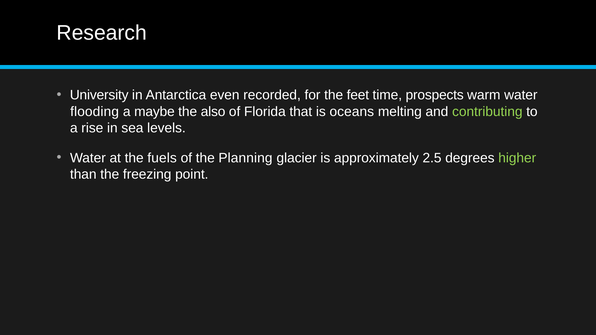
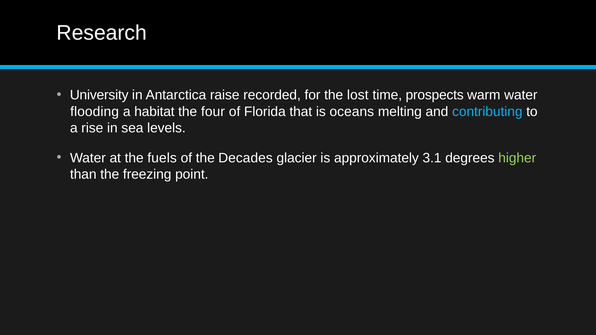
even: even -> raise (225, 95)
feet: feet -> lost (358, 95)
maybe: maybe -> habitat (154, 112)
also: also -> four (213, 112)
contributing colour: light green -> light blue (487, 112)
Planning: Planning -> Decades (245, 158)
2.5: 2.5 -> 3.1 (432, 158)
